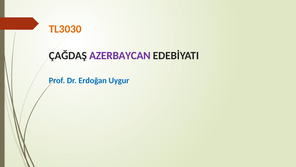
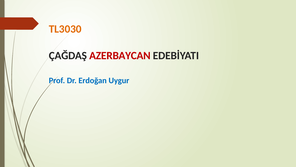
AZERBAYCAN colour: purple -> red (120, 55)
